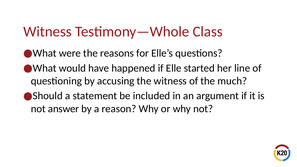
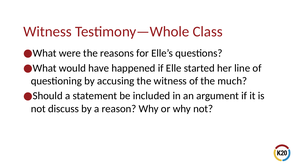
answer: answer -> discuss (64, 109)
